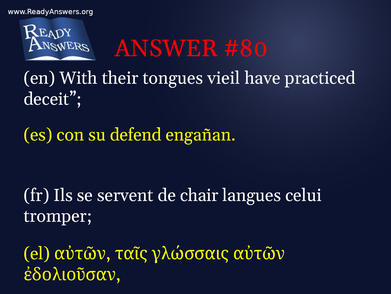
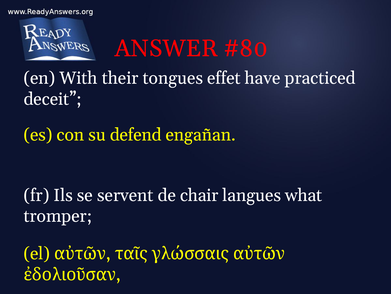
vieil: vieil -> effet (224, 78)
celui: celui -> what (304, 195)
